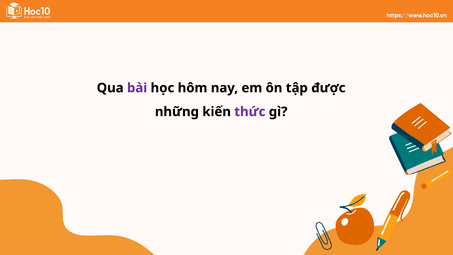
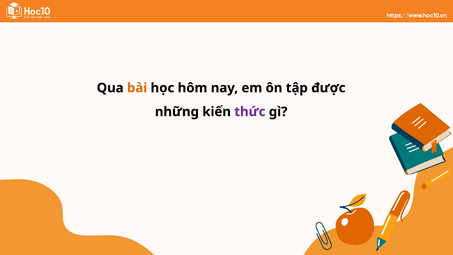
bài colour: purple -> orange (137, 88)
